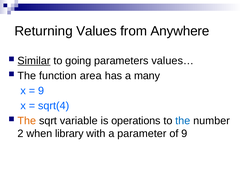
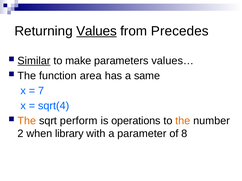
Values underline: none -> present (97, 31)
Anywhere: Anywhere -> Precedes (180, 31)
going: going -> make (78, 61)
many: many -> same (147, 76)
9: 9 -> 7 (41, 91)
variable: variable -> perform (79, 121)
the colour: blue -> orange (183, 121)
of 9: 9 -> 8 (184, 134)
